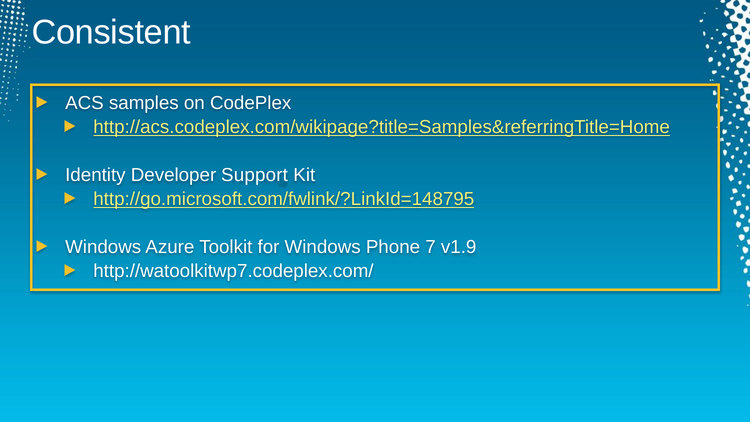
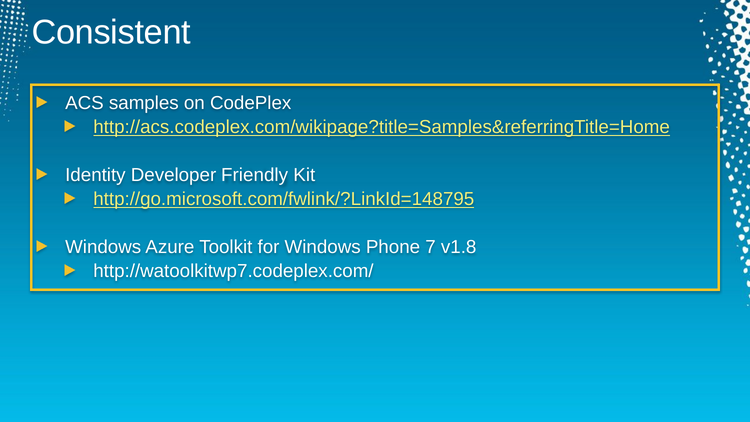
Support: Support -> Friendly (255, 175)
v1.9: v1.9 -> v1.8 (459, 247)
